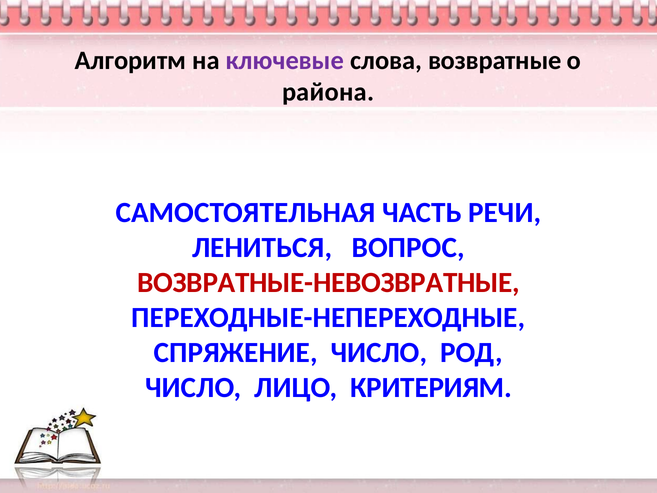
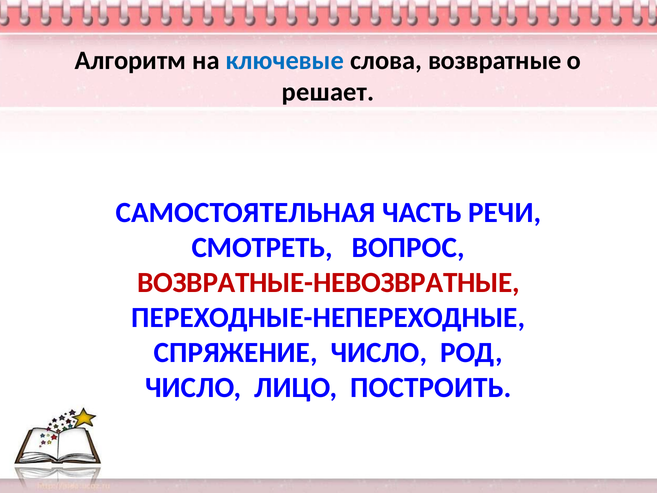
ключевые colour: purple -> blue (285, 60)
района: района -> решает (328, 92)
ЛЕНИТЬСЯ: ЛЕНИТЬСЯ -> СМОТРЕТЬ (262, 247)
КРИТЕРИЯМ: КРИТЕРИЯМ -> ПОСТРОИТЬ (431, 388)
